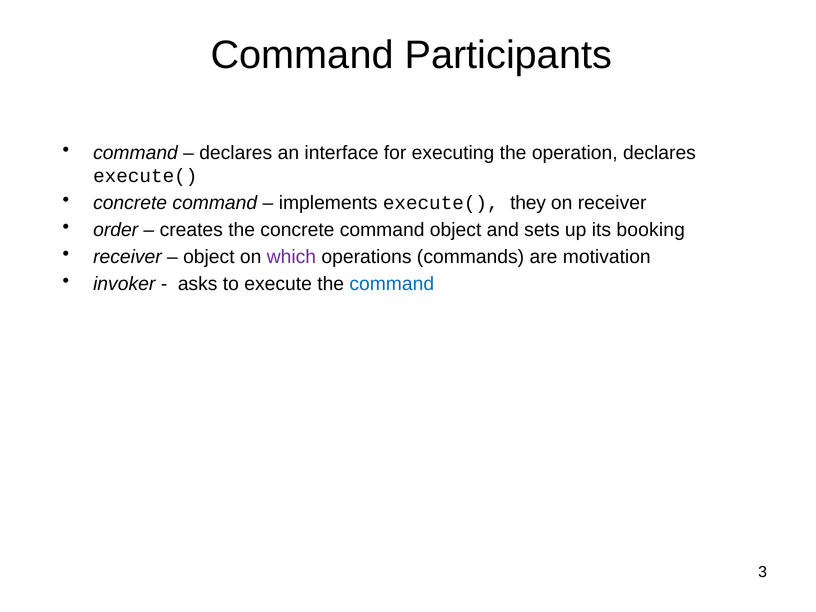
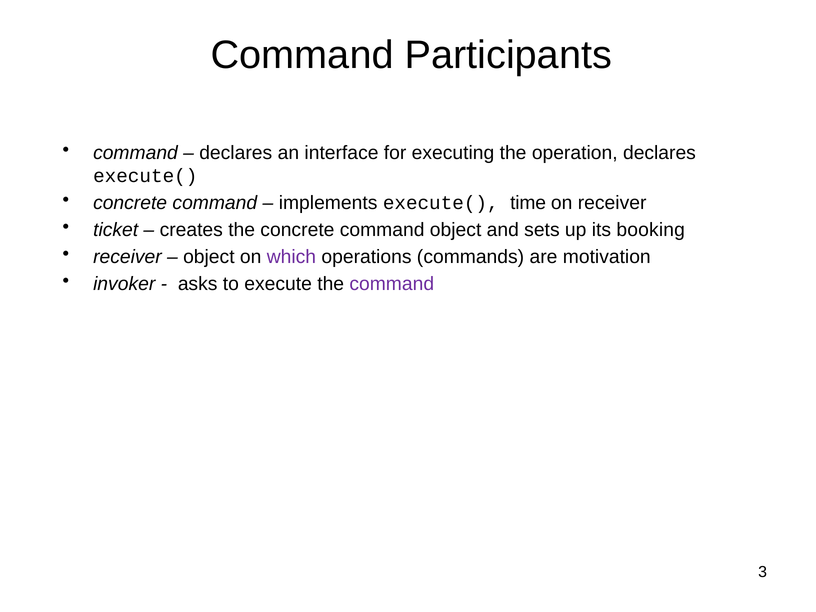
they: they -> time (528, 203)
order: order -> ticket (116, 230)
command colour: blue -> purple (392, 284)
